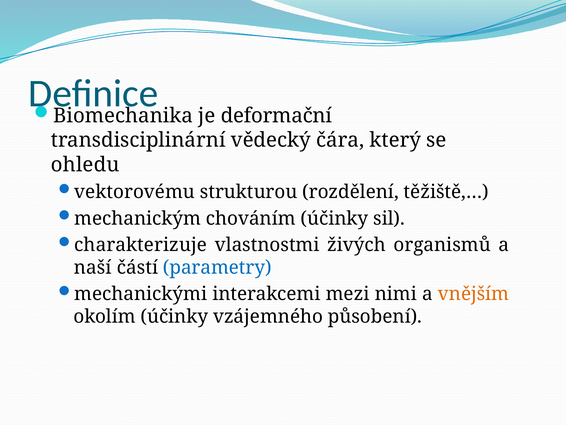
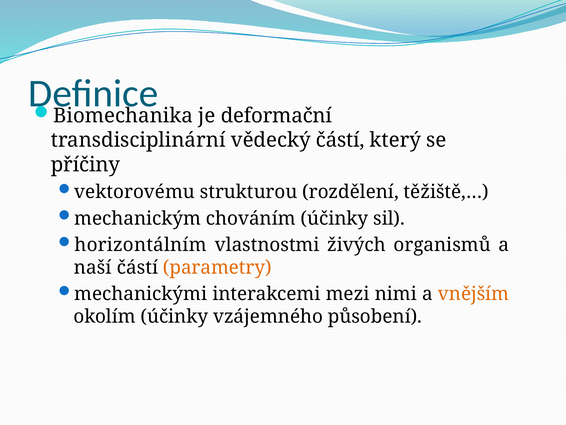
vědecký čára: čára -> částí (340, 140)
ohledu: ohledu -> příčiny (85, 165)
charakterizuje: charakterizuje -> horizontálním (141, 245)
parametry colour: blue -> orange (217, 267)
